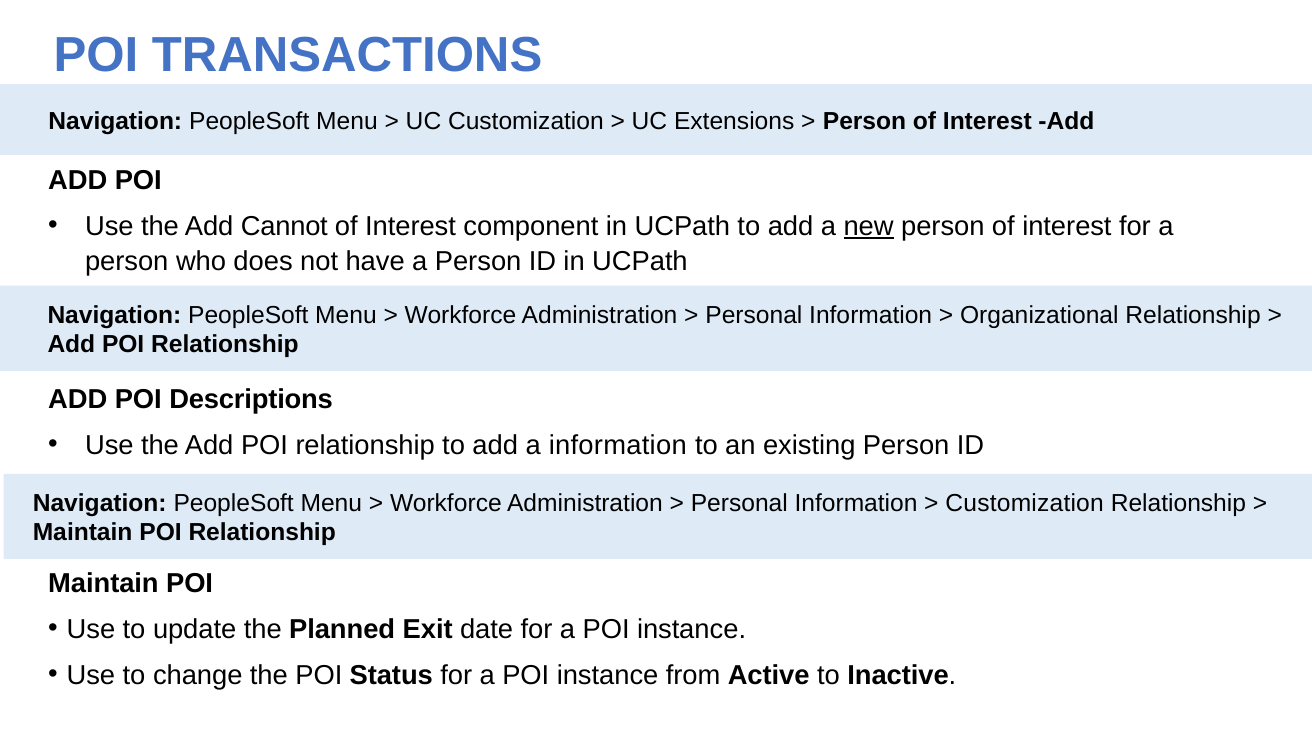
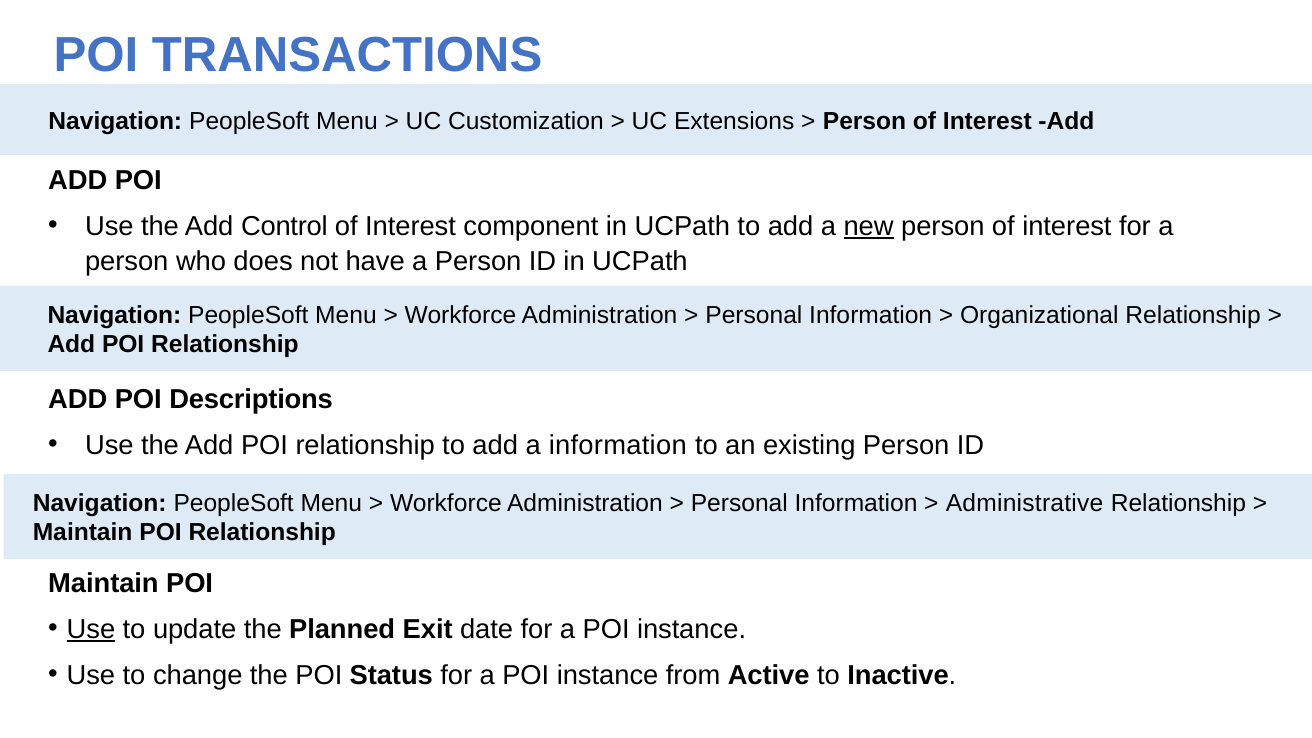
Cannot: Cannot -> Control (284, 226)
Customization: Customization -> Administrative (1025, 503)
Use underline: none -> present (91, 629)
